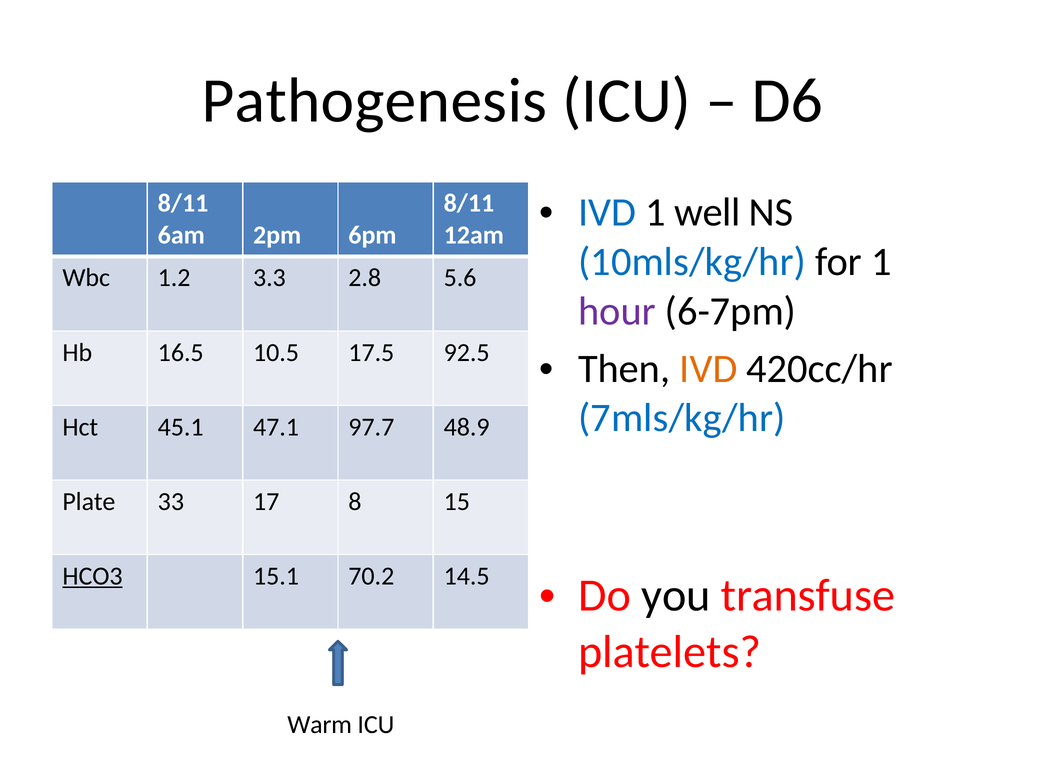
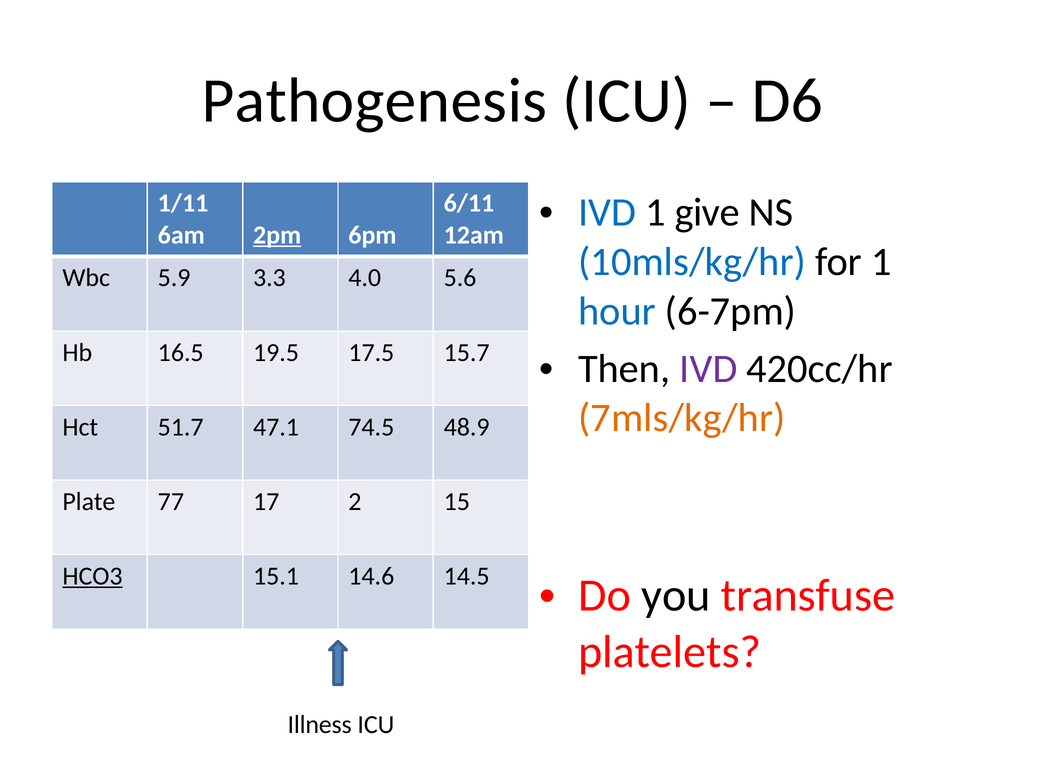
8/11: 8/11 -> 1/11 (183, 203)
8/11: 8/11 -> 6/11 (469, 203)
well: well -> give (707, 212)
2pm underline: none -> present (277, 235)
1.2: 1.2 -> 5.9 (174, 278)
2.8: 2.8 -> 4.0 (365, 278)
hour colour: purple -> blue (617, 311)
10.5: 10.5 -> 19.5 (276, 352)
92.5: 92.5 -> 15.7 (467, 352)
IVD colour: orange -> purple (708, 369)
7mls/kg/hr colour: blue -> orange (682, 418)
45.1: 45.1 -> 51.7 (181, 427)
97.7: 97.7 -> 74.5 (371, 427)
33: 33 -> 77 (171, 501)
8: 8 -> 2 (355, 501)
70.2: 70.2 -> 14.6 (371, 576)
Warm: Warm -> Illness (320, 724)
